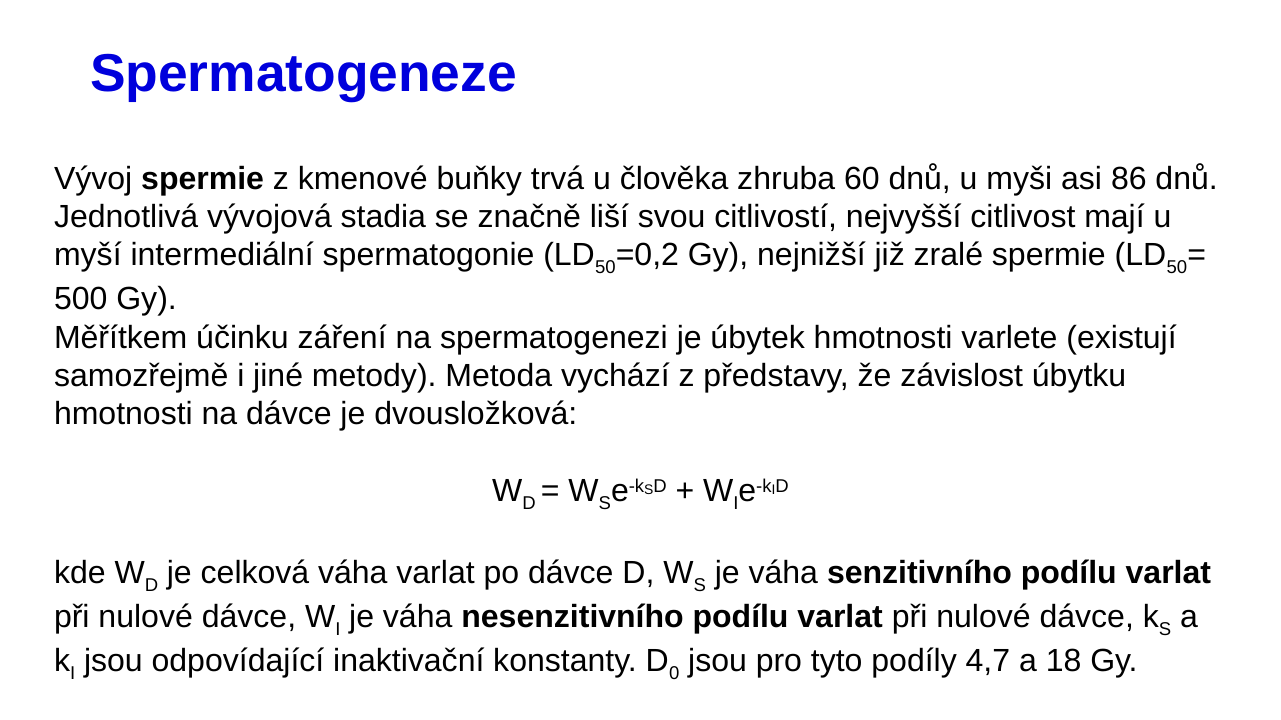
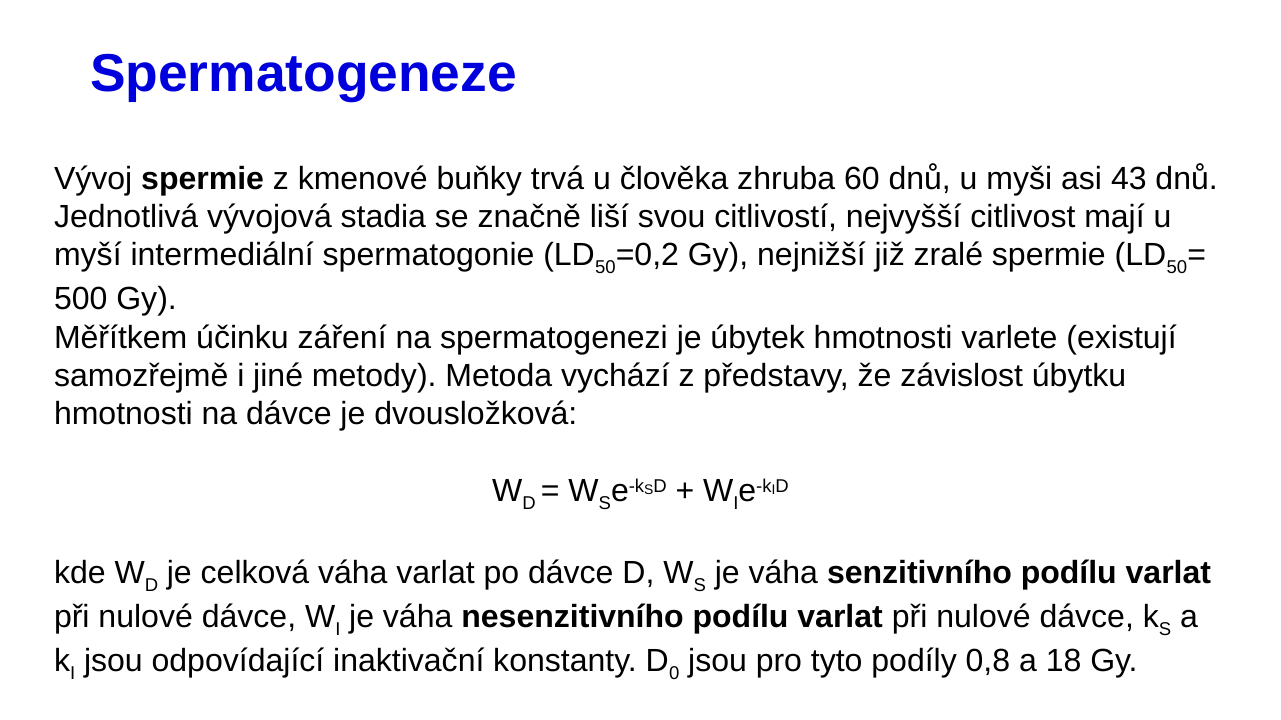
86: 86 -> 43 (1129, 179)
4,7: 4,7 -> 0,8 (988, 661)
